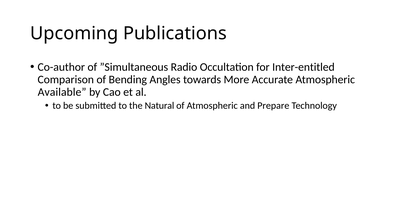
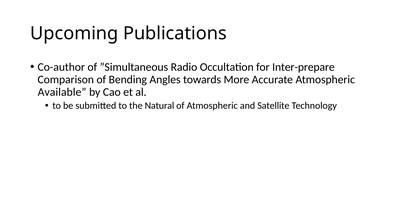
Inter-entitled: Inter-entitled -> Inter-prepare (303, 67)
Prepare: Prepare -> Satellite (273, 106)
